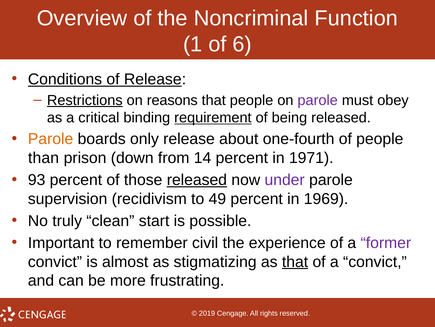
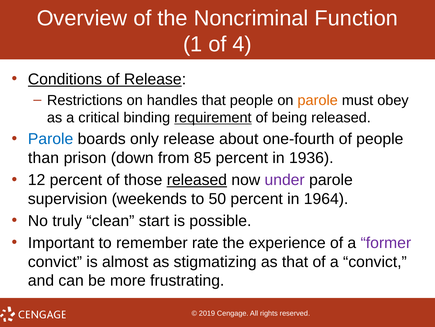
6: 6 -> 4 (242, 44)
Restrictions underline: present -> none (85, 100)
reasons: reasons -> handles (172, 100)
parole colour: purple -> orange (318, 100)
Parole colour: orange -> blue (51, 139)
14: 14 -> 85 (203, 158)
1971: 1971 -> 1936 (311, 158)
93: 93 -> 12 (37, 180)
recidivism: recidivism -> weekends (149, 198)
49: 49 -> 50 (217, 198)
1969: 1969 -> 1964 (326, 198)
civil: civil -> rate (205, 242)
that underline: present -> none (295, 261)
